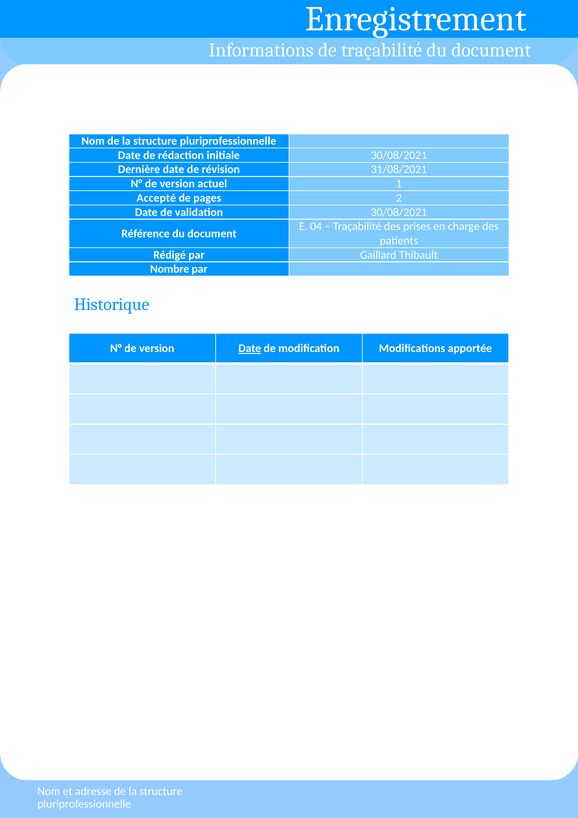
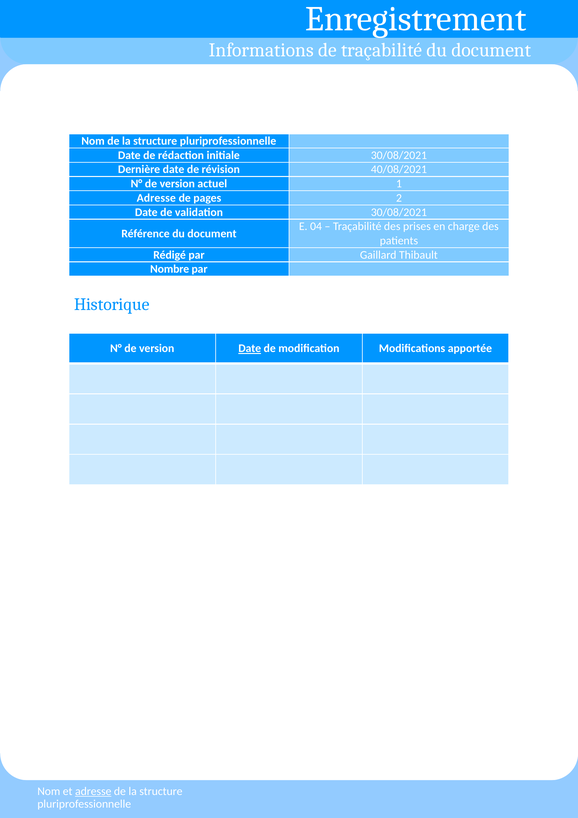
31/08/2021: 31/08/2021 -> 40/08/2021 (399, 169)
Accepté: Accepté -> Adresse (156, 198)
adresse underline: none -> present (93, 791)
